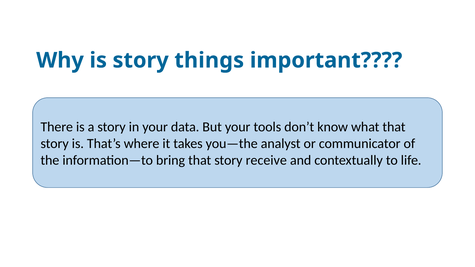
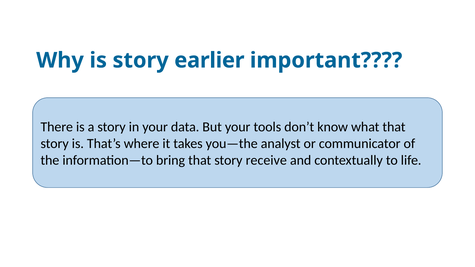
things: things -> earlier (209, 60)
